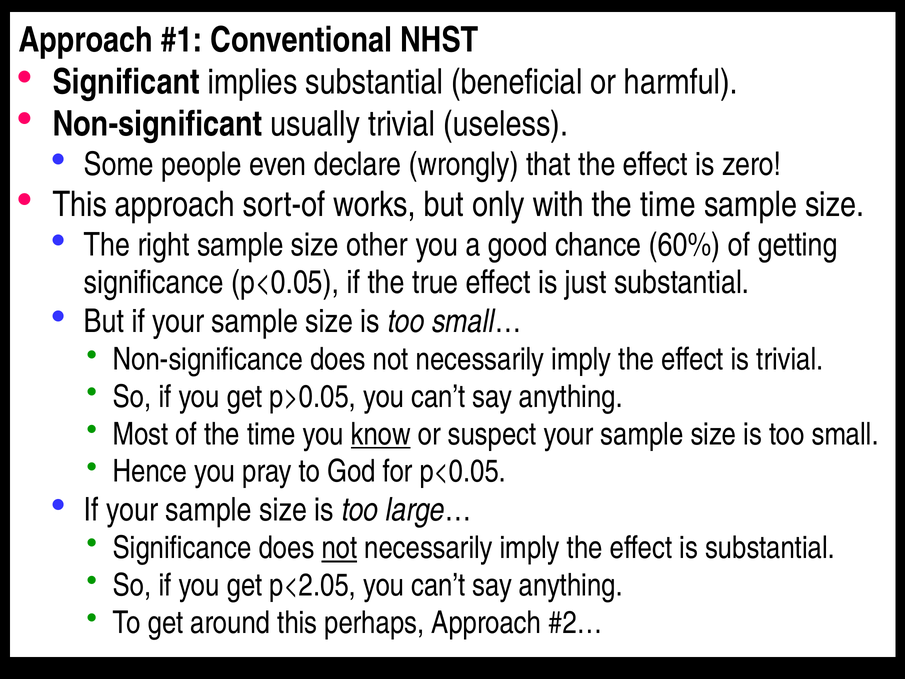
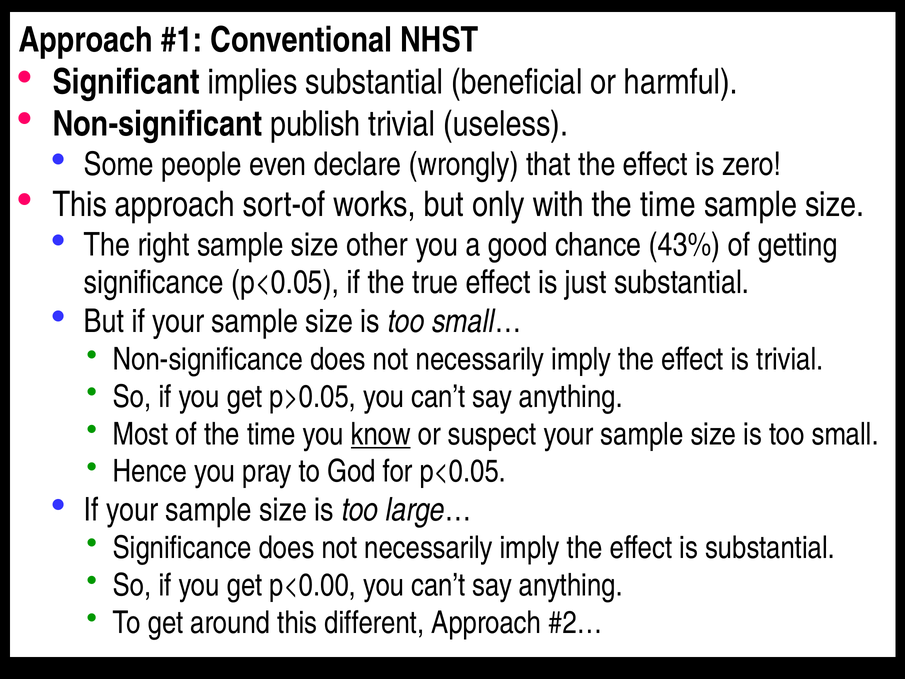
usually: usually -> publish (315, 124)
60%: 60% -> 43% (685, 245)
not underline: present -> none (339, 548)
p<2.05: p<2.05 -> p<0.00 (313, 585)
perhaps: perhaps -> different (374, 622)
